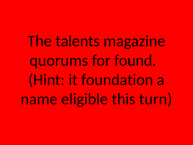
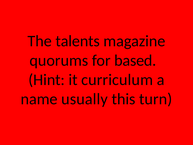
found: found -> based (135, 60)
foundation: foundation -> curriculum (117, 80)
eligible: eligible -> usually (85, 99)
